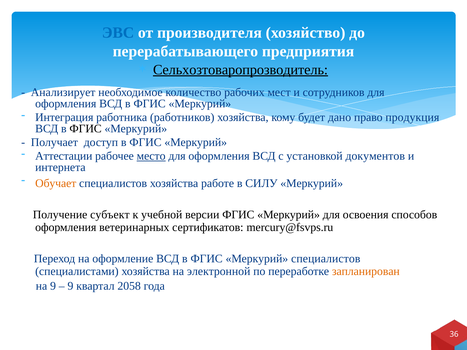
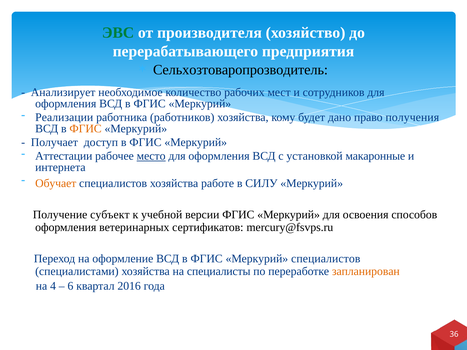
ЭВС colour: blue -> green (118, 33)
Сельхозтоваропрозводитель underline: present -> none (240, 70)
Интеграция: Интеграция -> Реализации (64, 117)
продукция: продукция -> получения (412, 117)
ФГИС colour: black -> orange (86, 129)
документов: документов -> макаронные (375, 156)
электронной: электронной -> специалисты (219, 271)
на 9: 9 -> 4 (53, 286)
9: 9 -> 6 (70, 286)
2058: 2058 -> 2016 (129, 286)
